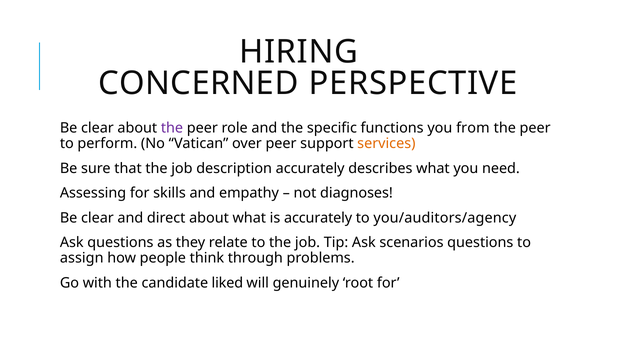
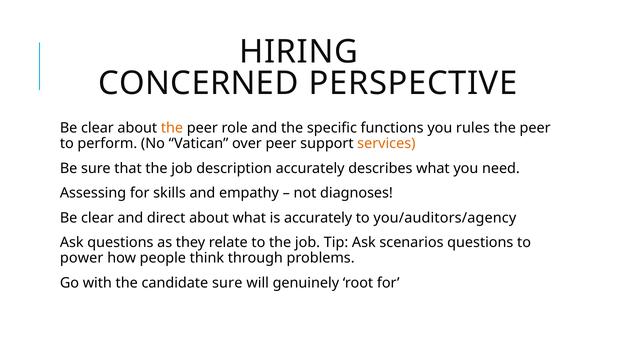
the colour: purple -> orange (172, 128)
from: from -> rules (473, 128)
assign: assign -> power (82, 258)
candidate liked: liked -> sure (227, 283)
